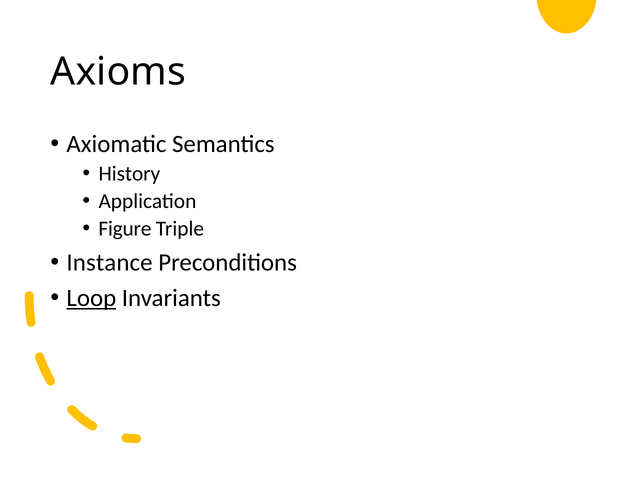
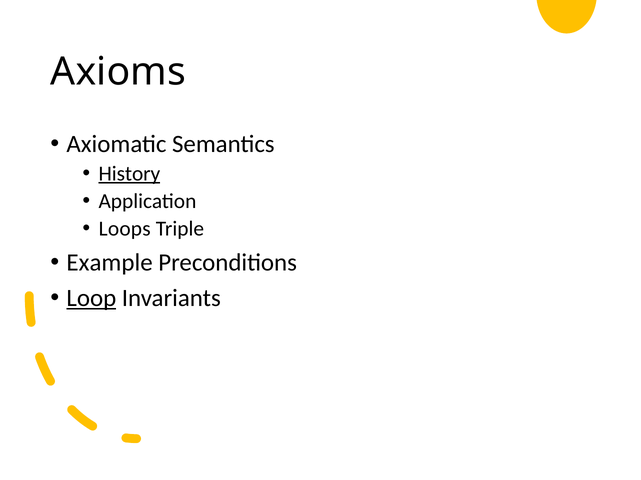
History underline: none -> present (129, 174)
Figure: Figure -> Loops (125, 229)
Instance: Instance -> Example (110, 263)
